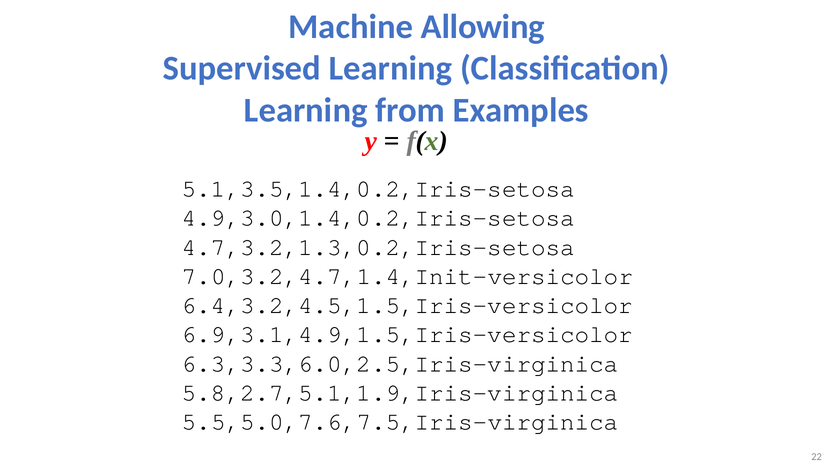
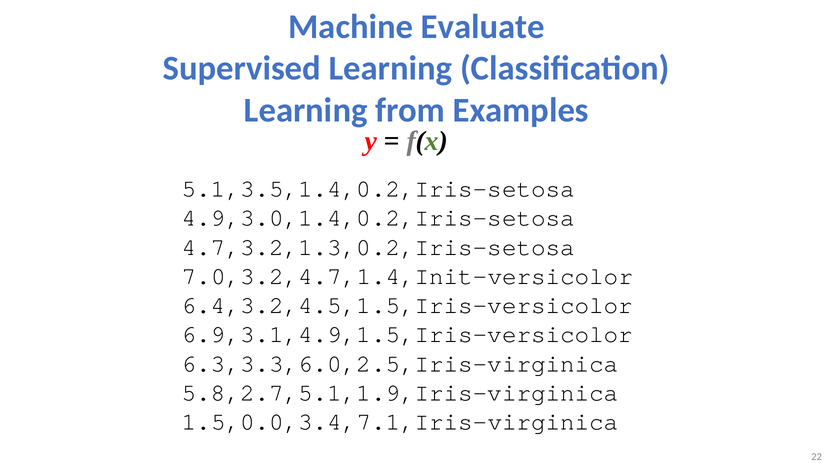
Allowing: Allowing -> Evaluate (483, 27)
5.5,5.0,7.6,7.5,Iris-virginica: 5.5,5.0,7.6,7.5,Iris-virginica -> 1.5,0.0,3.4,7.1,Iris-virginica (400, 422)
